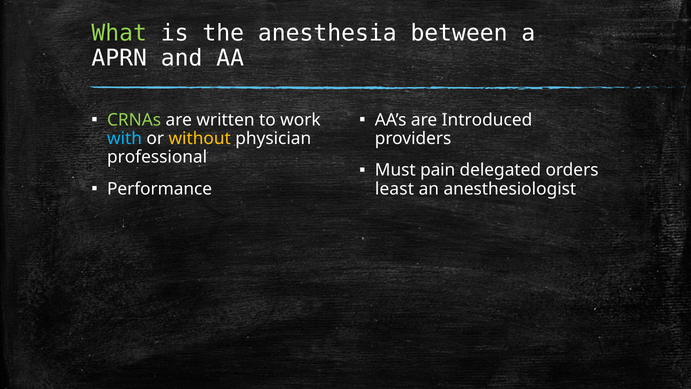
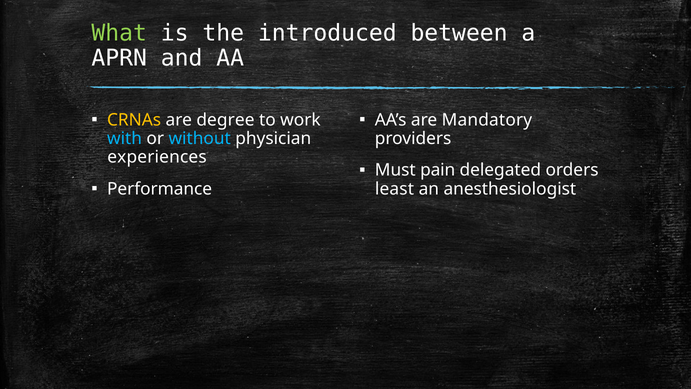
anesthesia: anesthesia -> introduced (327, 33)
CRNAs colour: light green -> yellow (134, 120)
written: written -> degree (225, 120)
Introduced: Introduced -> Mandatory (487, 120)
without colour: yellow -> light blue (200, 138)
professional: professional -> experiences (157, 157)
